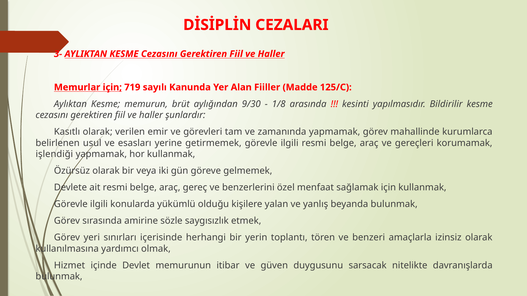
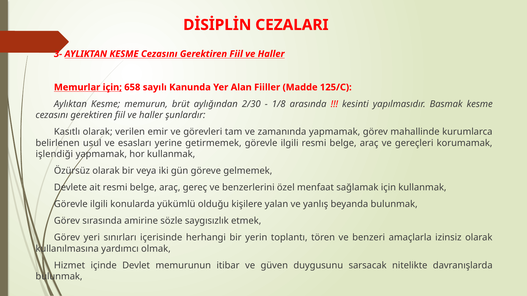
719: 719 -> 658 (132, 87)
9/30: 9/30 -> 2/30 (251, 104)
Bildirilir: Bildirilir -> Basmak (446, 104)
